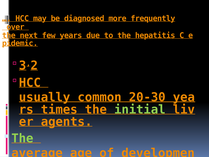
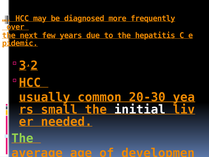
times: times -> small (59, 109)
initial colour: light green -> white (140, 109)
agents: agents -> needed (67, 122)
